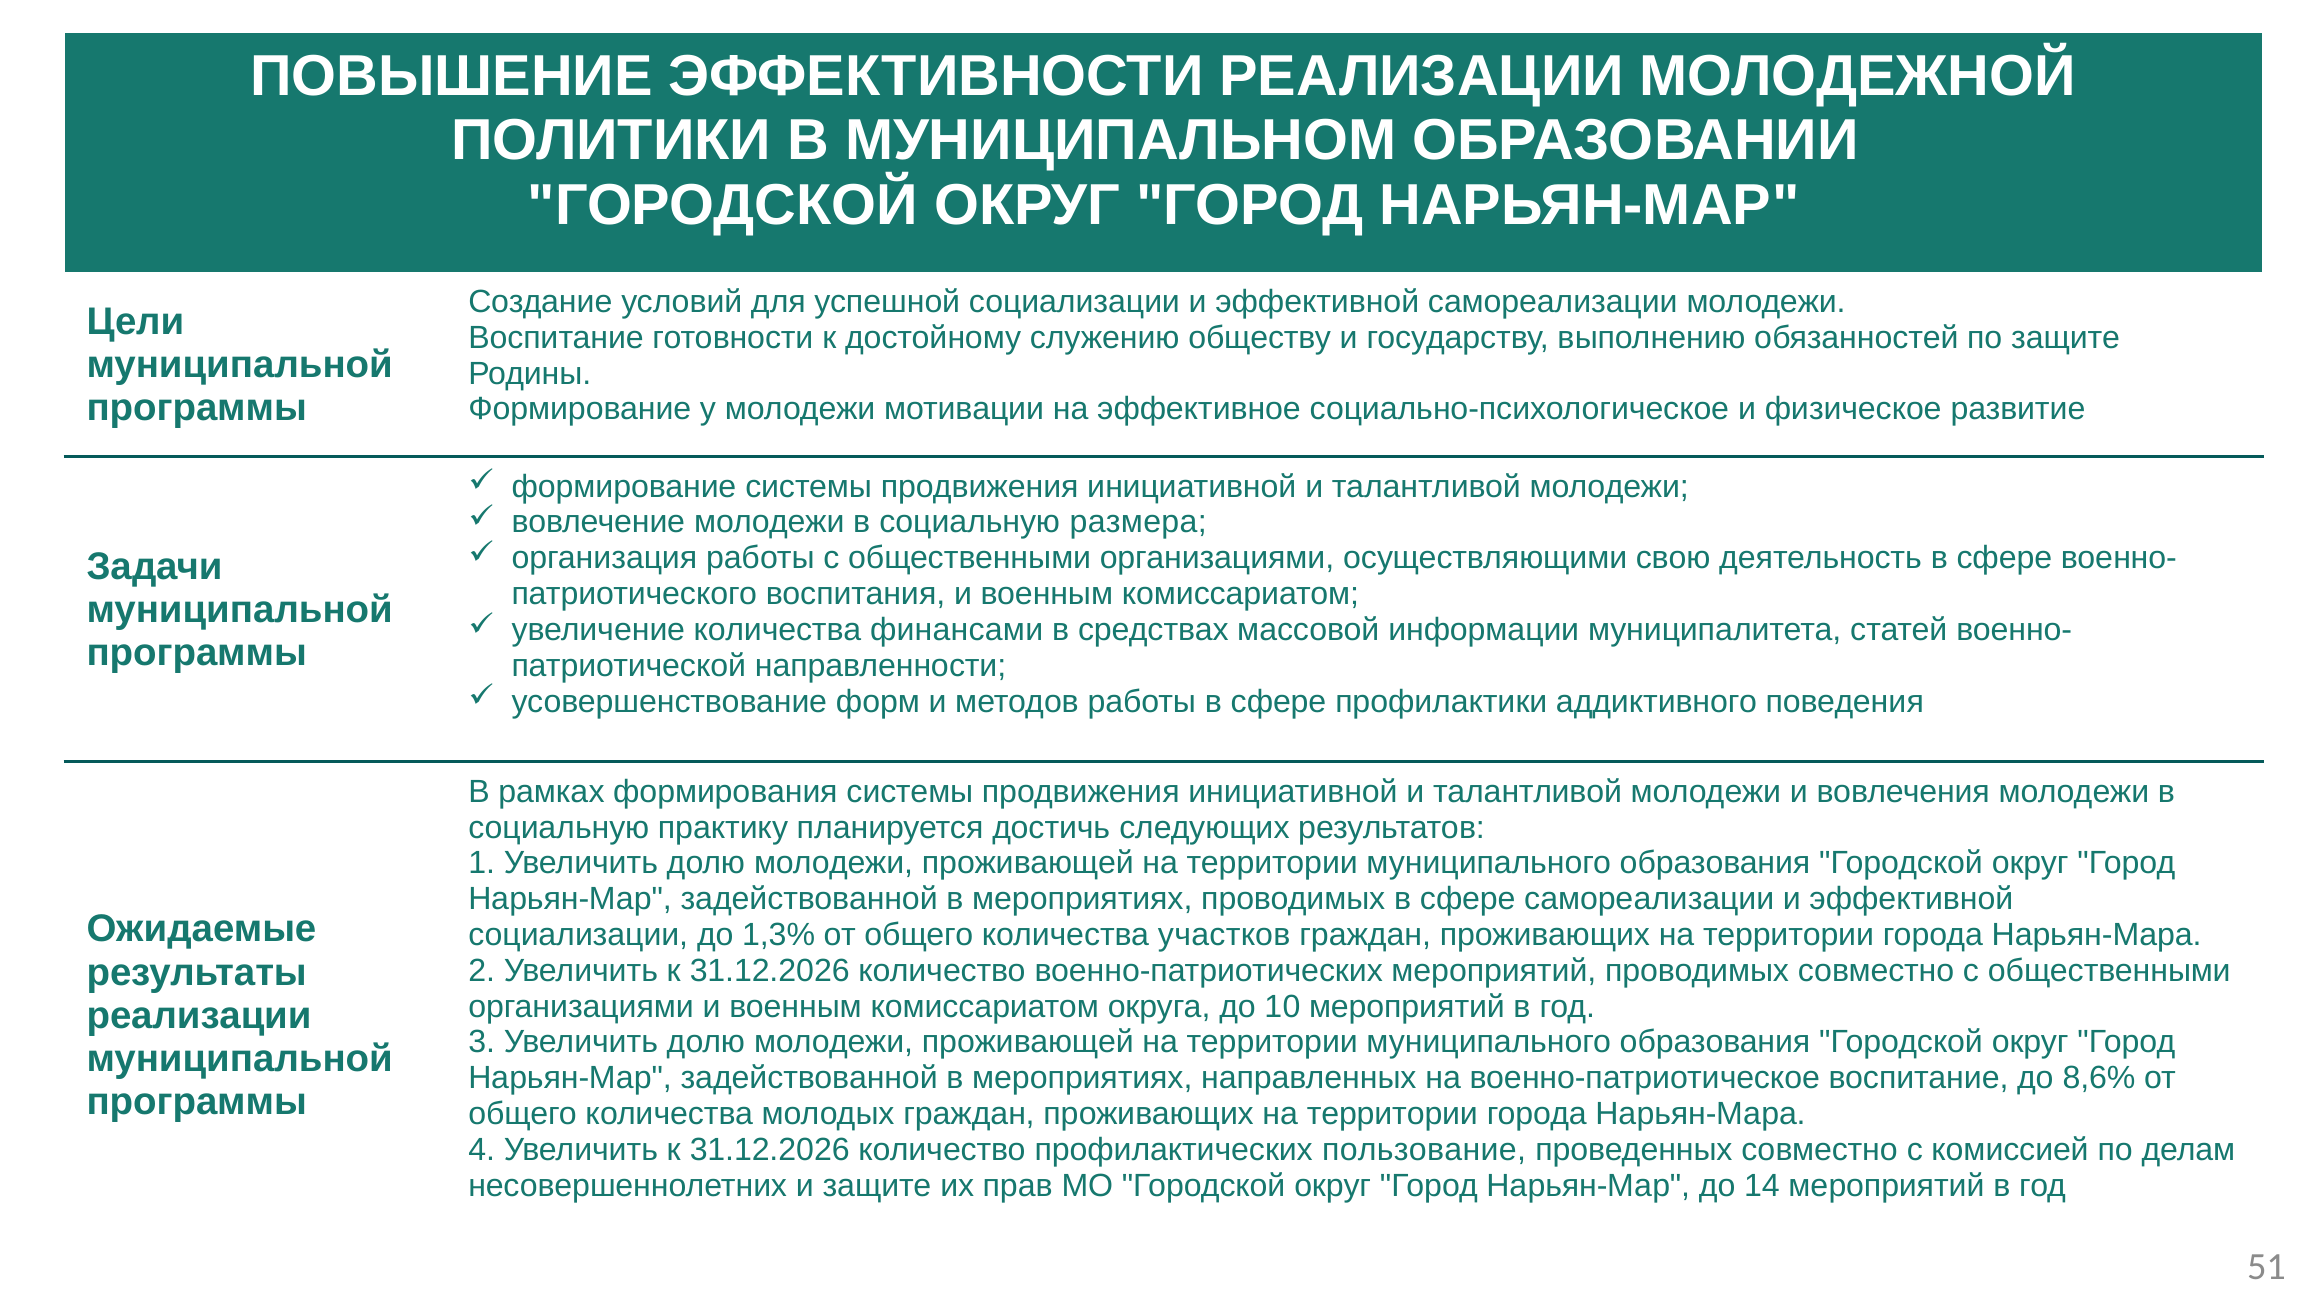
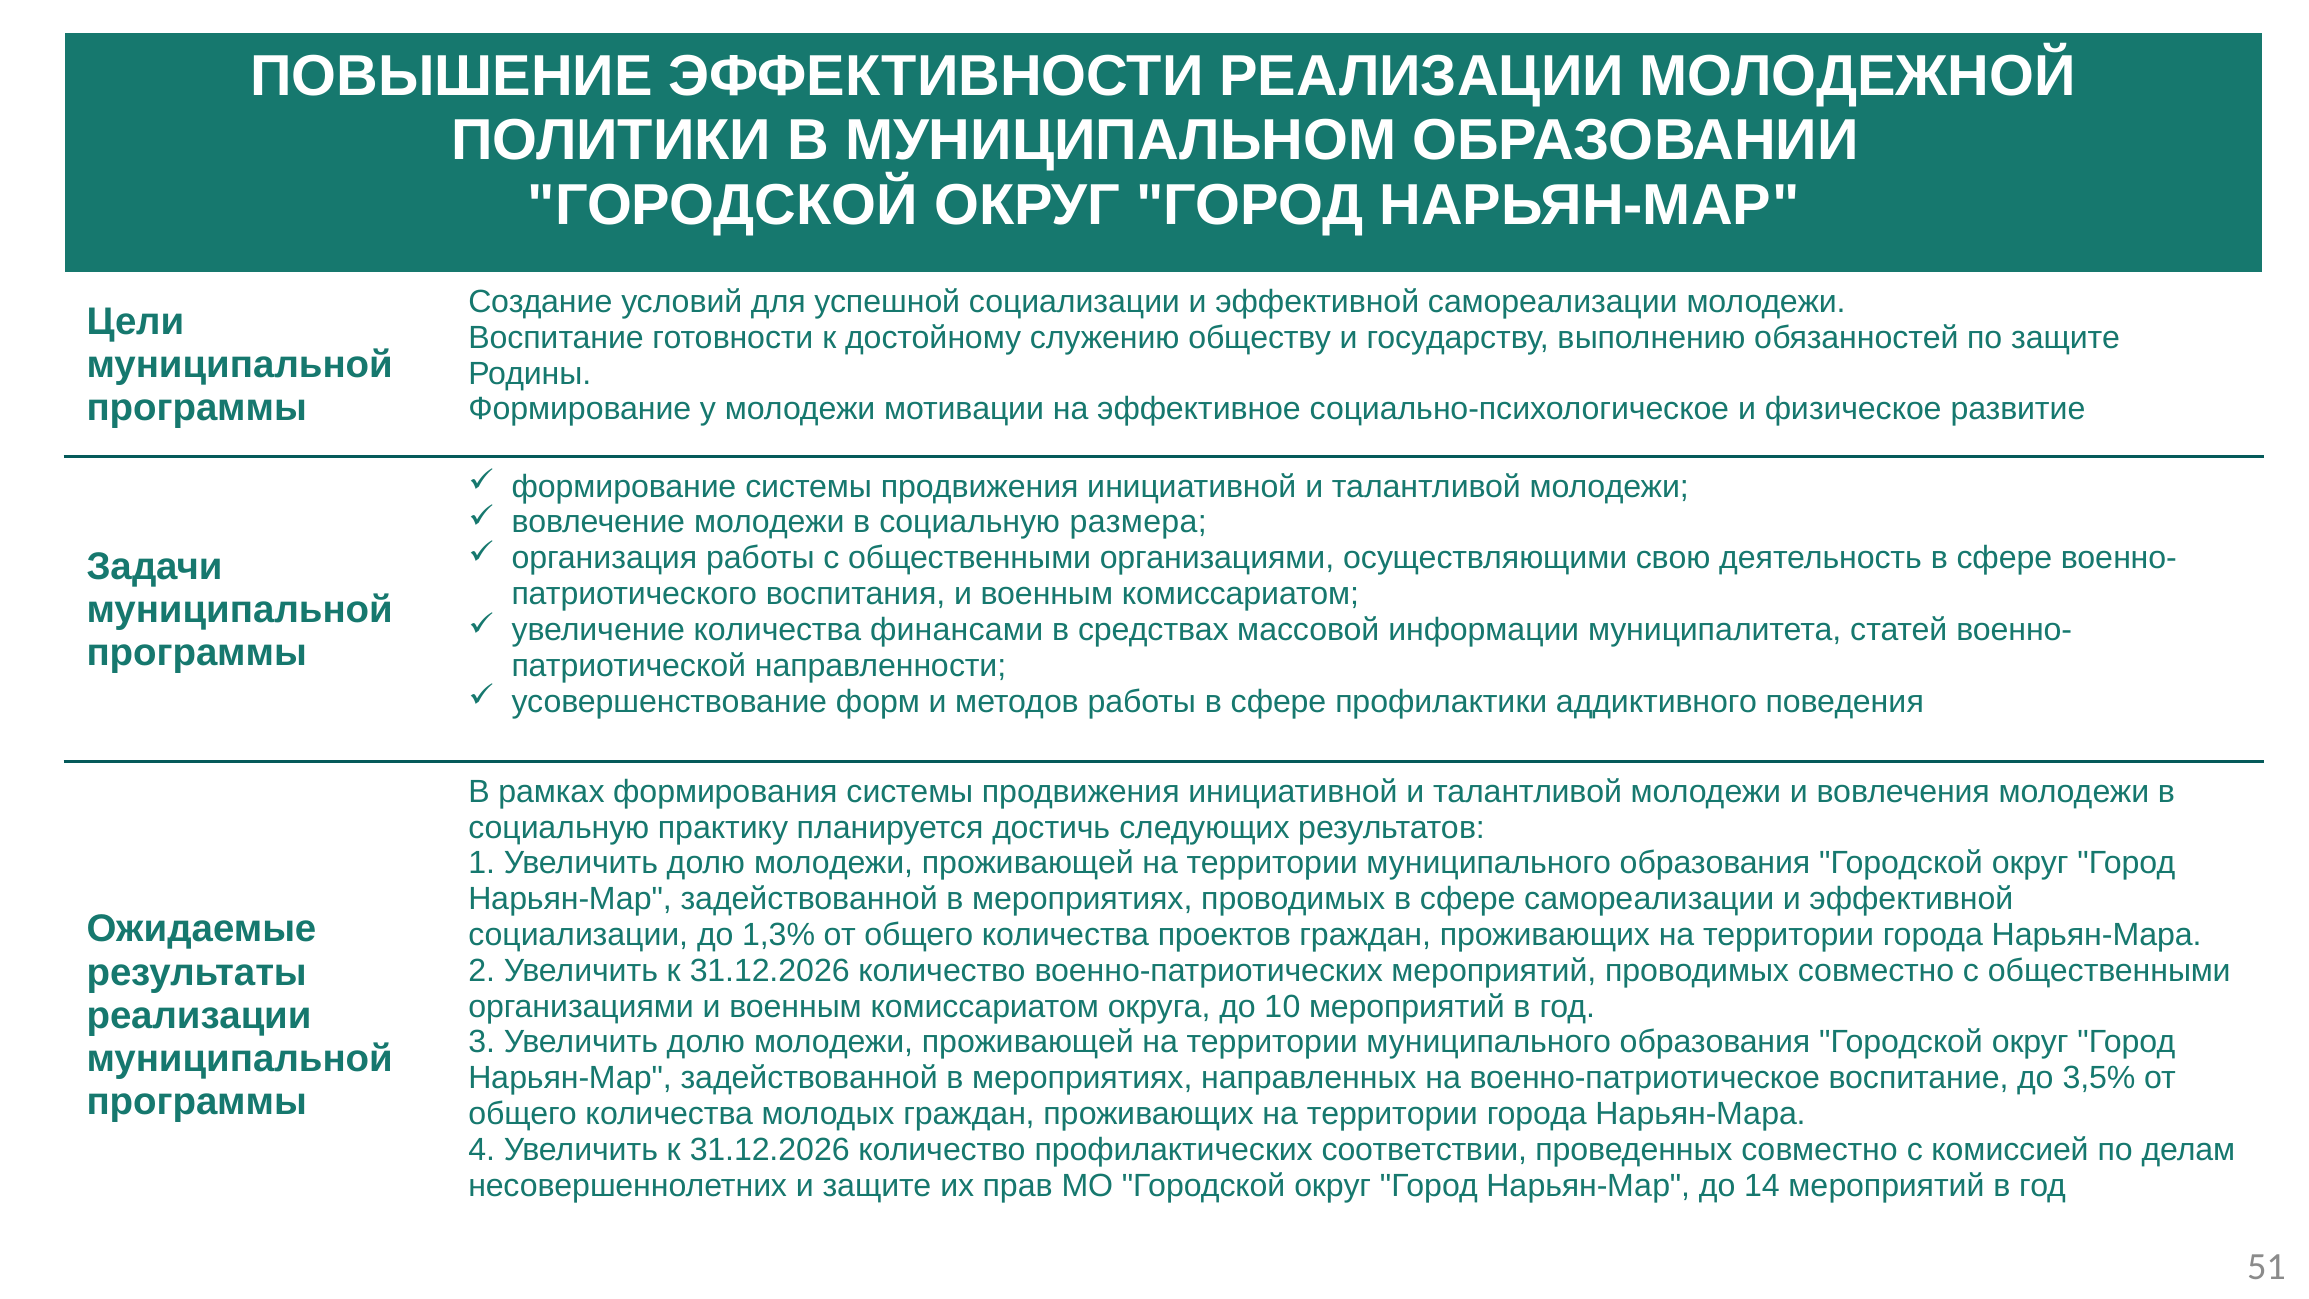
участков: участков -> проектов (1224, 935)
8,6%: 8,6% -> 3,5% (2099, 1078)
пользование: пользование -> соответствии (1424, 1150)
